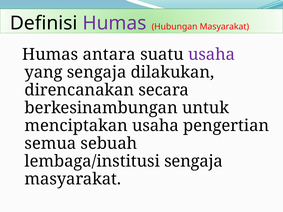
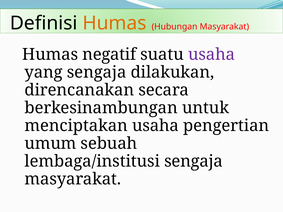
Humas colour: purple -> orange (115, 23)
antara: antara -> negatif (109, 54)
semua: semua -> umum (50, 144)
